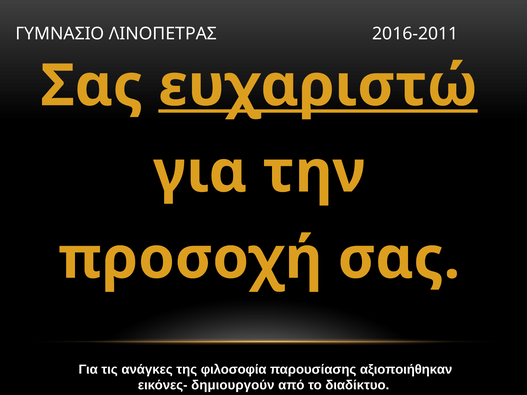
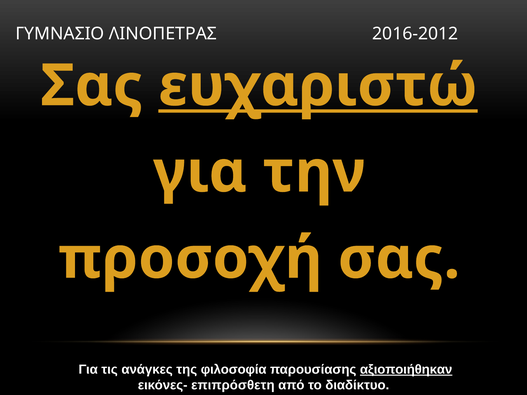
2016-2011: 2016-2011 -> 2016-2012 (415, 34)
αξιοποιήθηκαν underline: none -> present (406, 370)
δημιουργούν: δημιουργούν -> επιπρόσθετη (233, 385)
